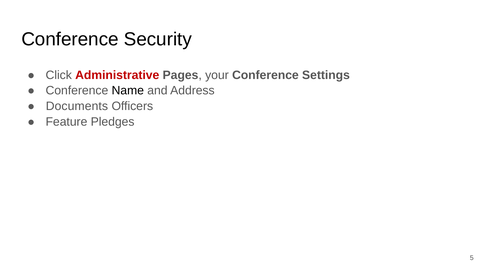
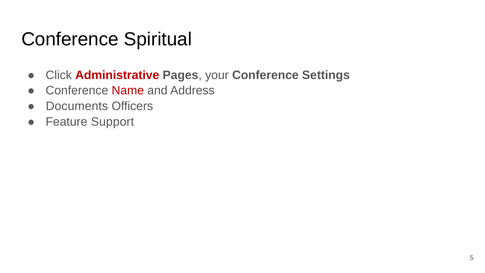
Security: Security -> Spiritual (158, 39)
Name colour: black -> red (128, 91)
Pledges: Pledges -> Support (113, 122)
